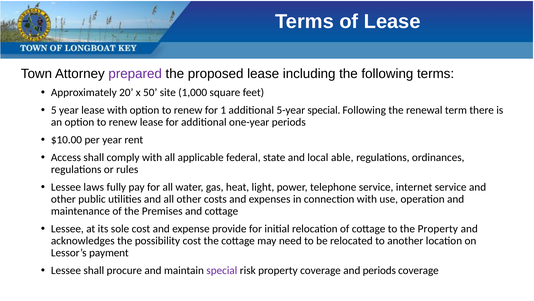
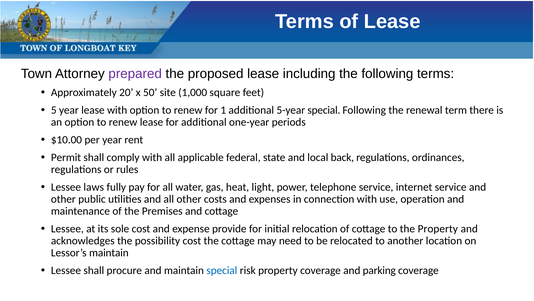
Access: Access -> Permit (66, 157)
able: able -> back (342, 157)
Lessor’s payment: payment -> maintain (109, 252)
special colour: purple -> blue (222, 270)
and periods: periods -> parking (379, 270)
